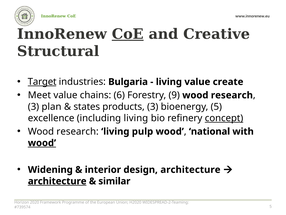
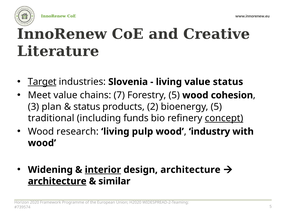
CoE underline: present -> none (128, 34)
Structural: Structural -> Literature (58, 51)
Bulgaria: Bulgaria -> Slovenia (128, 82)
value create: create -> status (228, 82)
6: 6 -> 7 (119, 95)
Forestry 9: 9 -> 5 (174, 95)
research: research -> cohesion (232, 95)
states: states -> status (87, 106)
products 3: 3 -> 2 (153, 106)
excellence: excellence -> traditional (51, 118)
including living: living -> funds (136, 118)
national: national -> industry (209, 131)
wood underline: present -> none (42, 143)
interior underline: none -> present (103, 169)
